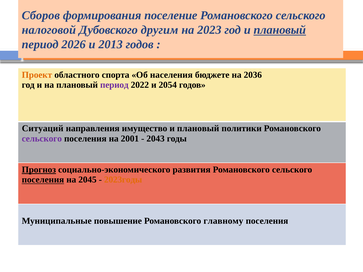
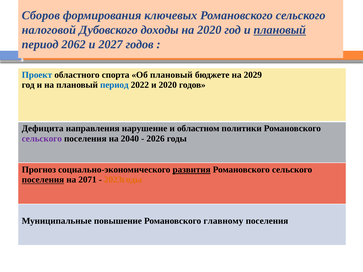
поселение: поселение -> ключевых (171, 15)
другим: другим -> доходы (160, 30)
на 2023: 2023 -> 2020 (209, 30)
2026: 2026 -> 2062 (74, 44)
2013: 2013 -> 2027 (111, 44)
Проект colour: orange -> blue (37, 75)
Об населения: населения -> плановый (171, 75)
2036: 2036 -> 2029 (253, 75)
период colour: purple -> blue (114, 85)
и 2054: 2054 -> 2020 (168, 85)
Ситуаций: Ситуаций -> Дефицита (43, 129)
имущество: имущество -> нарушение (145, 129)
плановый: плановый -> областном (198, 129)
2001: 2001 -> 2040 (130, 139)
2043: 2043 -> 2026 (156, 139)
Прогноз underline: present -> none (39, 170)
развития underline: none -> present (192, 170)
2045: 2045 -> 2071 (87, 180)
